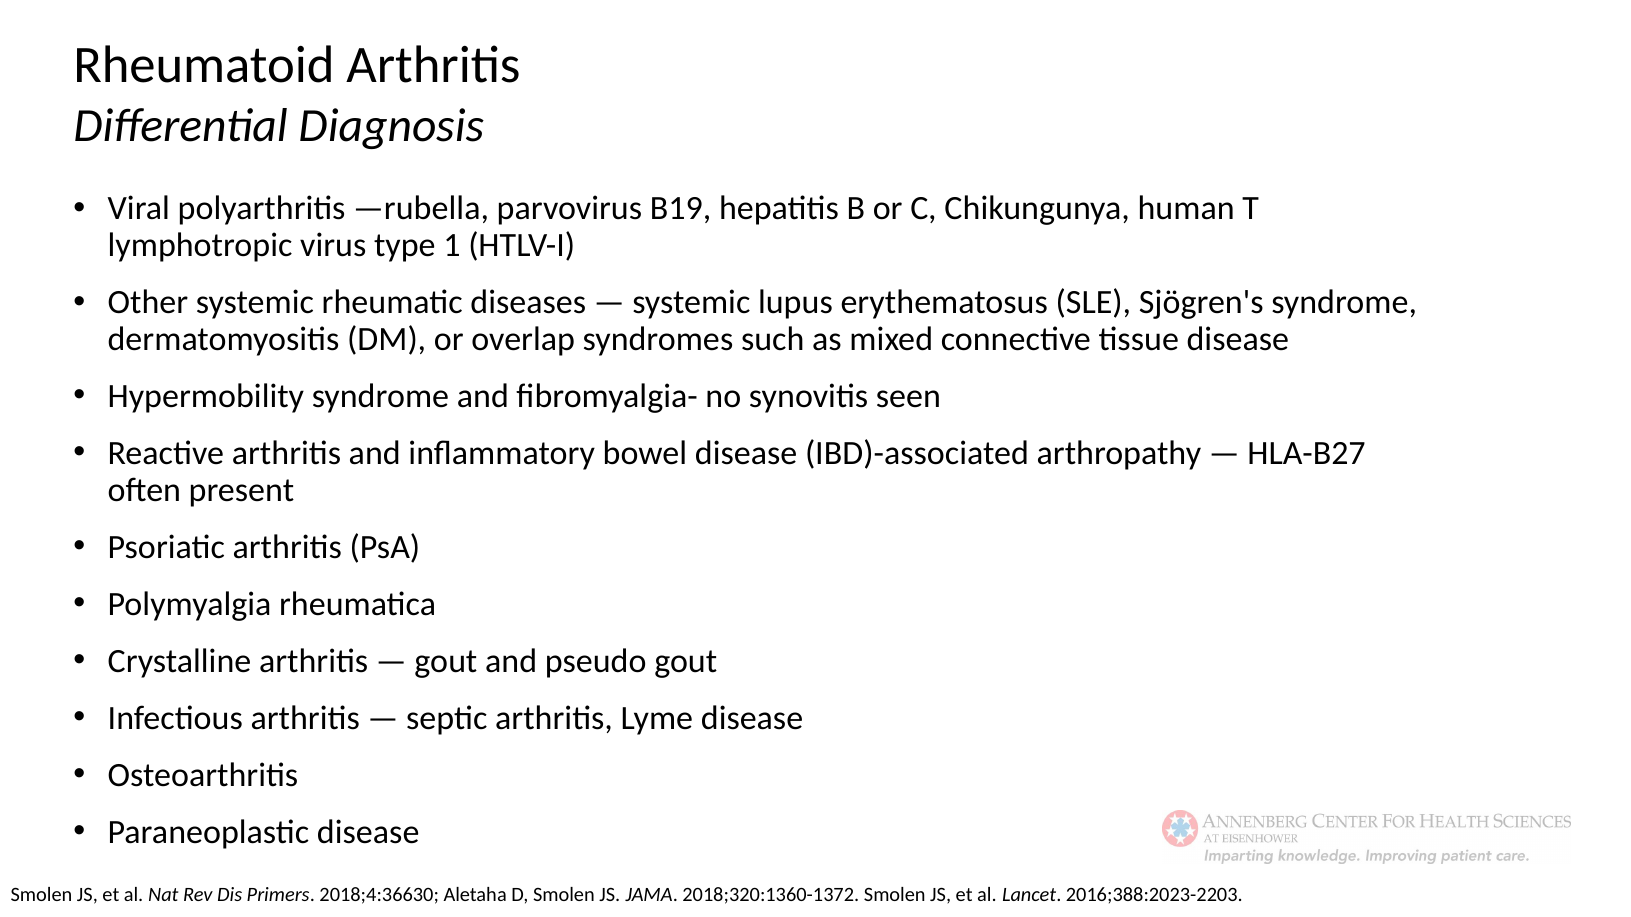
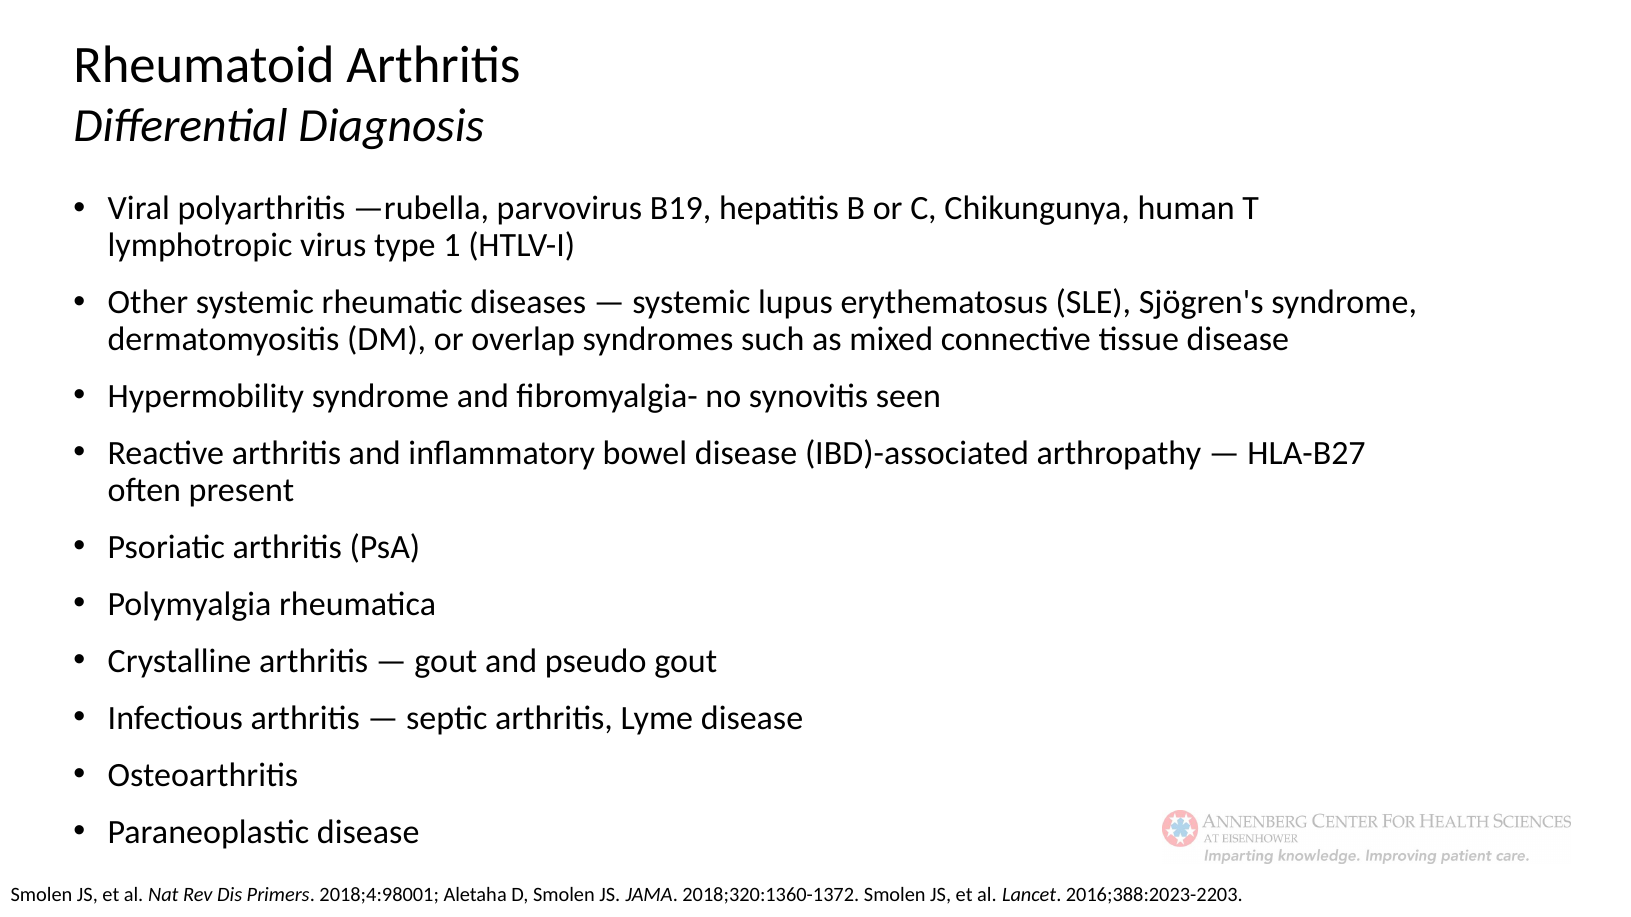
2018;4:36630: 2018;4:36630 -> 2018;4:98001 (379, 895)
